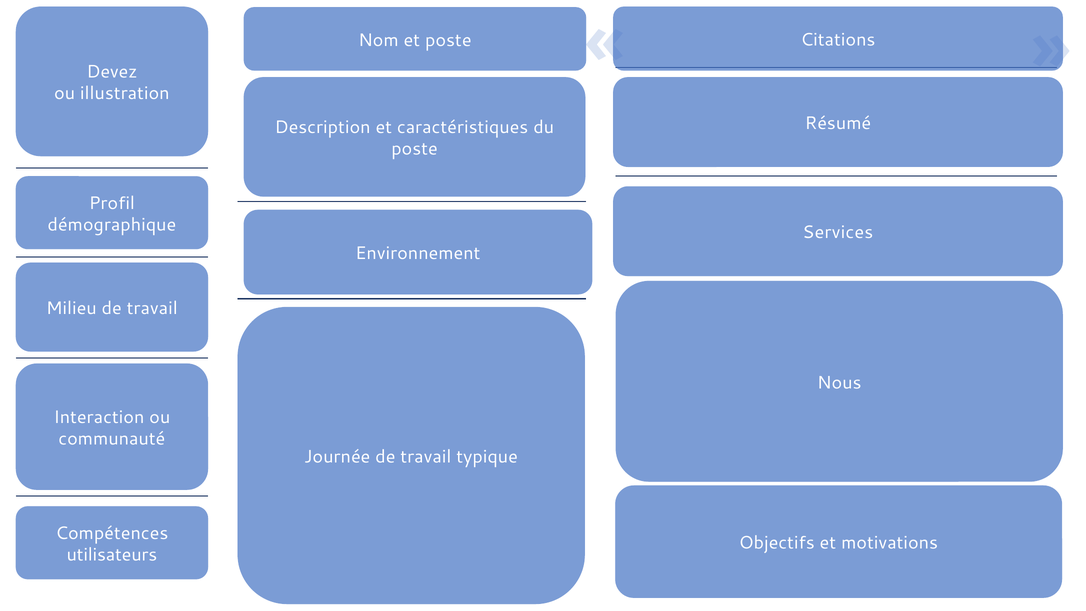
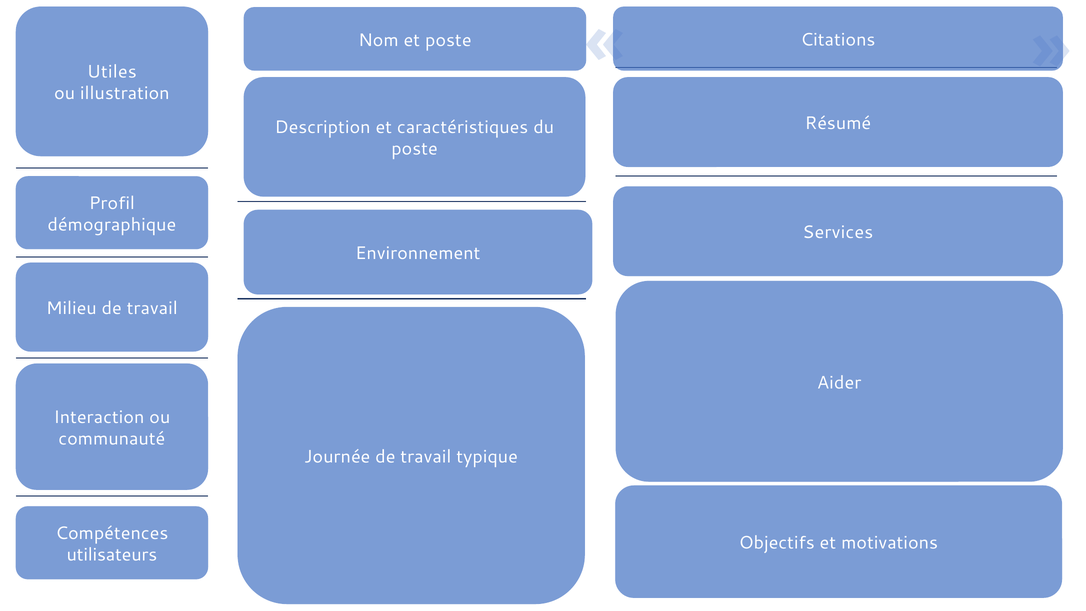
Devez: Devez -> Utiles (112, 72)
Nous: Nous -> Aider (839, 382)
